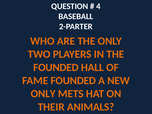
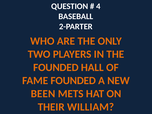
ONLY: ONLY -> BEEN (43, 94)
ANIMALS: ANIMALS -> WILLIAM (91, 107)
